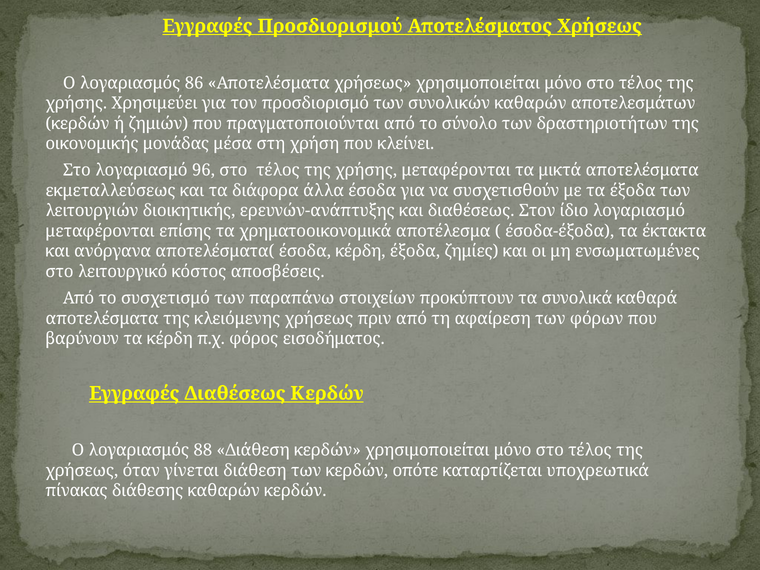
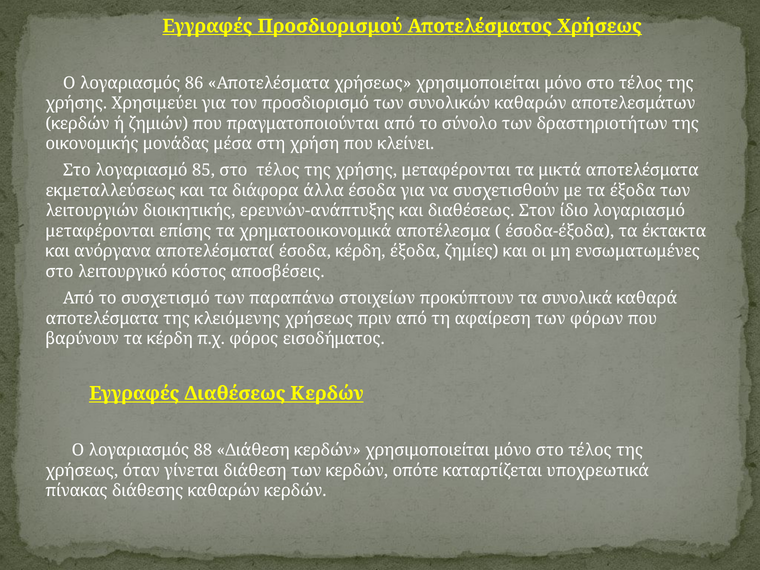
96: 96 -> 85 (203, 170)
